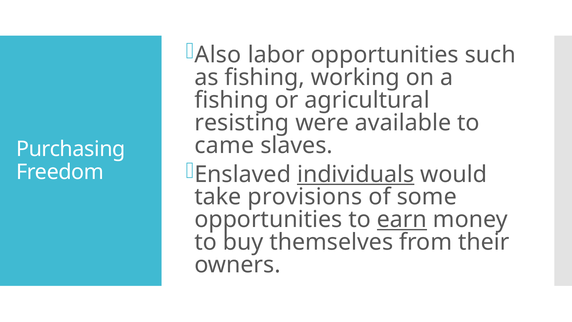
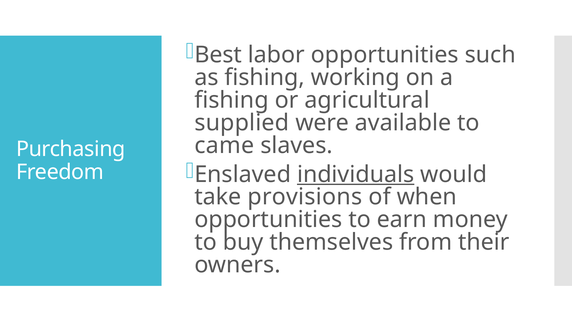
Also: Also -> Best (218, 55)
resisting: resisting -> supplied (242, 123)
some: some -> when (427, 197)
earn underline: present -> none (402, 219)
